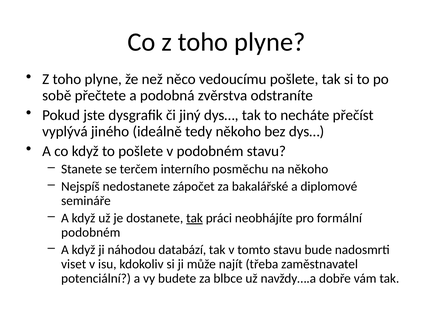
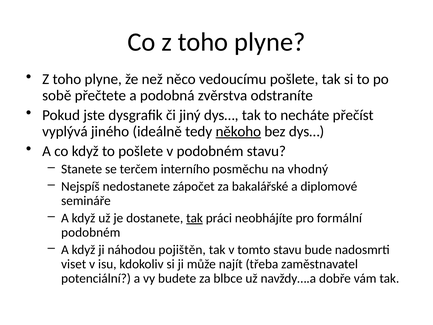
někoho underline: none -> present (238, 131)
na někoho: někoho -> vhodný (308, 169)
databází: databází -> pojištěn (182, 250)
